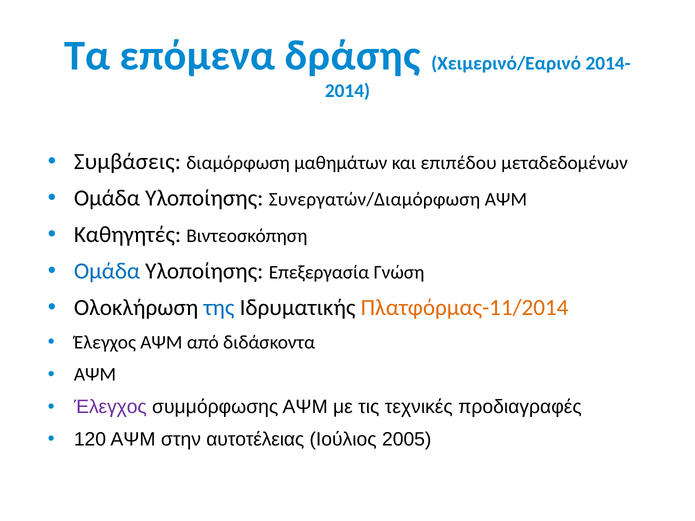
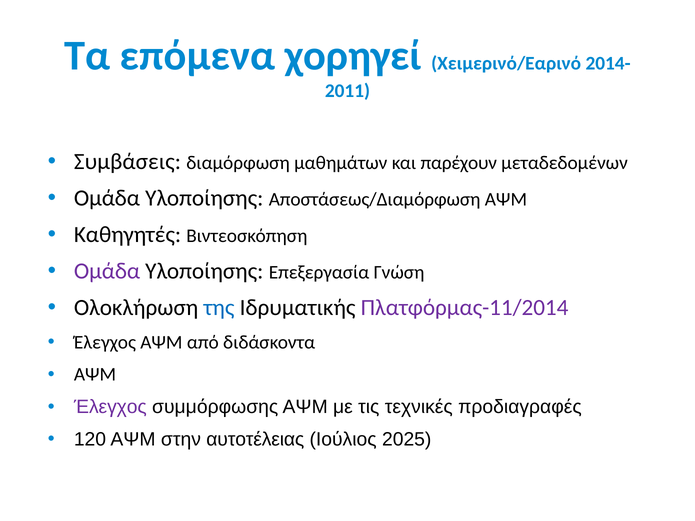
δράσης: δράσης -> χορηγεί (353, 56)
2014: 2014 -> 2011 (347, 91)
επιπέδου: επιπέδου -> παρέχουν (459, 163)
Συνεργατών/Διαμόρφωση: Συνεργατών/Διαμόρφωση -> Αποστάσεως/Διαμόρφωση (375, 199)
Ομάδα colour: blue -> purple (107, 271)
Πλατφόρμας-11/2014 colour: orange -> purple (465, 308)
2005: 2005 -> 2025 (407, 440)
